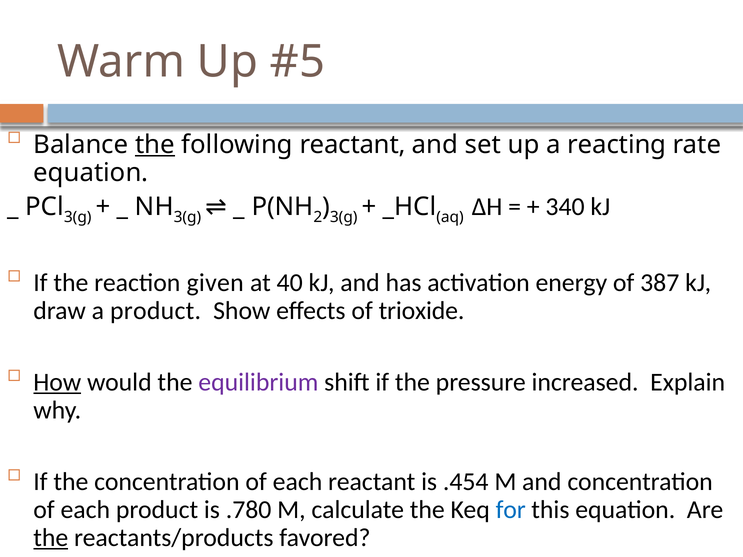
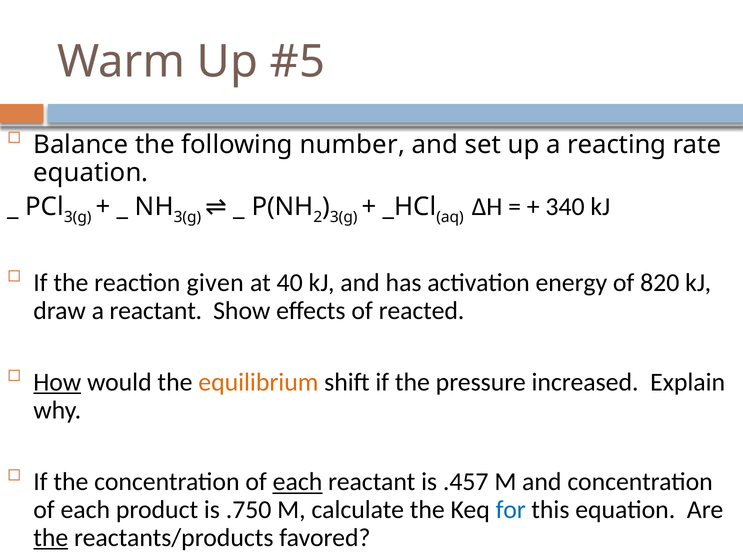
the underline: present -> none (155, 145)
following reactant: reactant -> number (352, 145)
387: 387 -> 820 (660, 283)
a product: product -> reactant (156, 311)
trioxide: trioxide -> reacted (421, 311)
equilibrium colour: purple -> orange (258, 383)
each underline: none -> present (298, 482)
.454: .454 -> .457 (466, 482)
.780: .780 -> .750 (249, 510)
